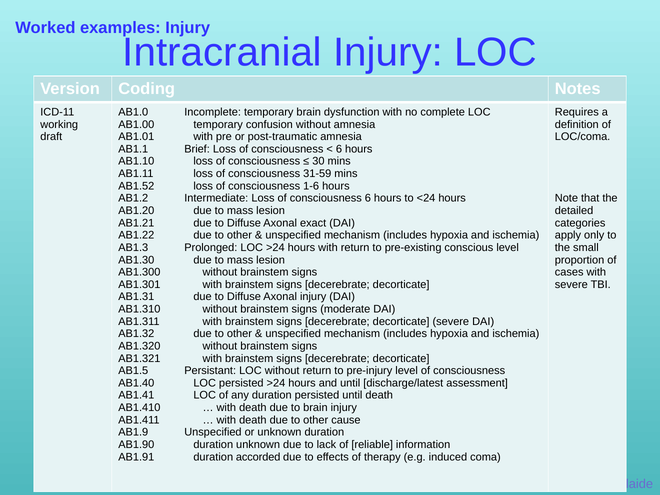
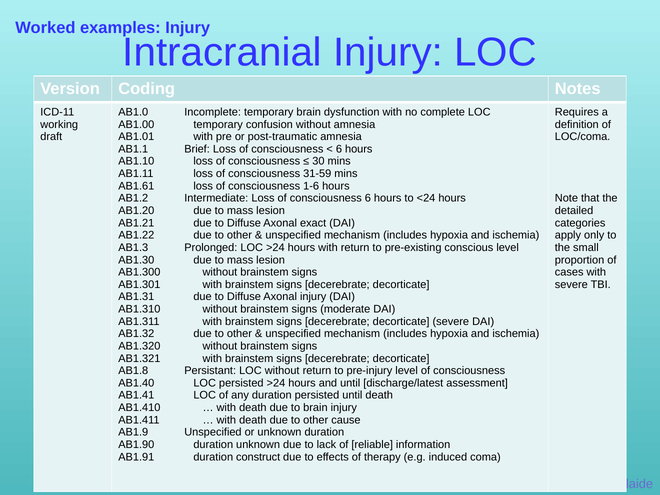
AB1.52: AB1.52 -> AB1.61 (136, 186)
AB1.5: AB1.5 -> AB1.8 (133, 371)
accorded: accorded -> construct (258, 457)
